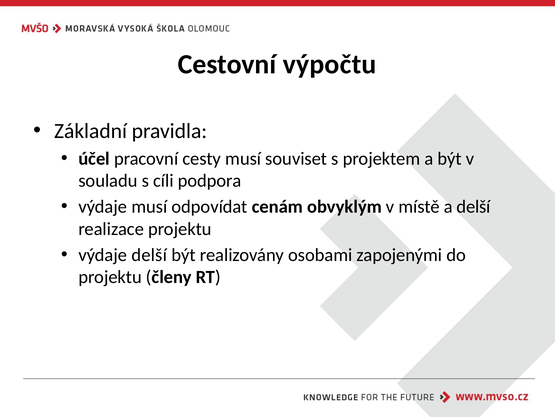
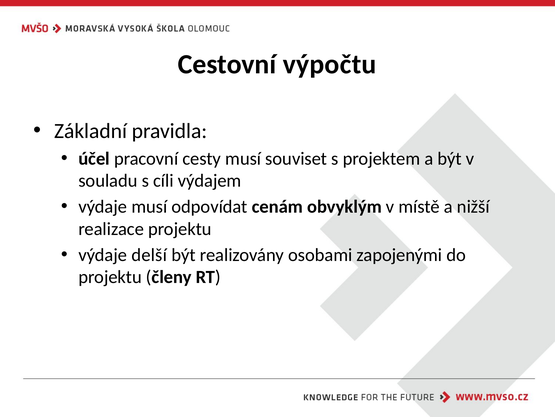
podpora: podpora -> výdajem (210, 181)
a delší: delší -> nižší (473, 206)
